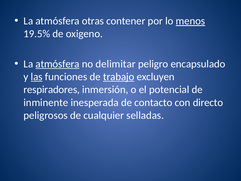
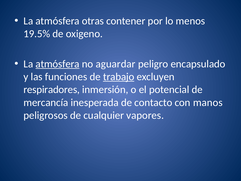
menos underline: present -> none (190, 21)
delimitar: delimitar -> aguardar (116, 64)
las underline: present -> none (37, 77)
inminente: inminente -> mercancía (46, 102)
directo: directo -> manos (208, 102)
selladas: selladas -> vapores (145, 115)
